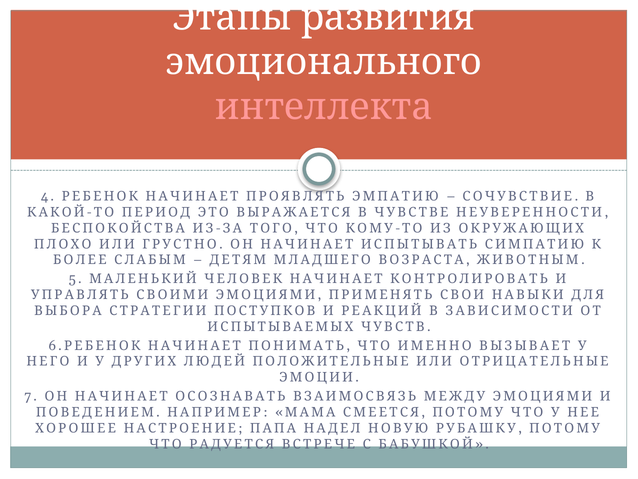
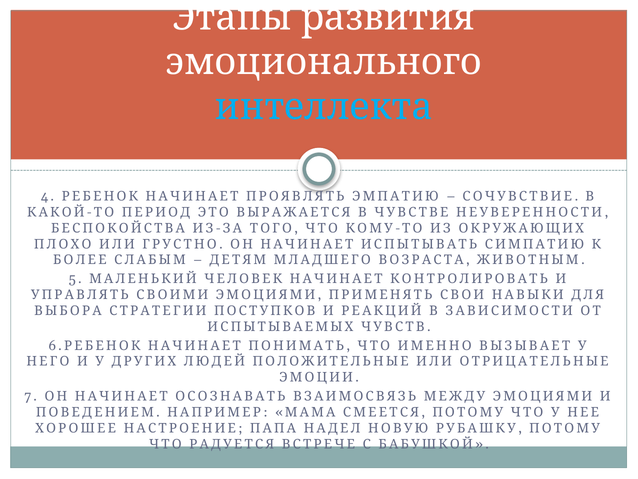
интеллекта colour: pink -> light blue (324, 107)
